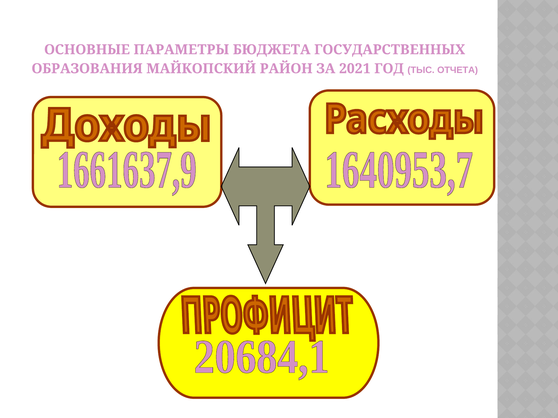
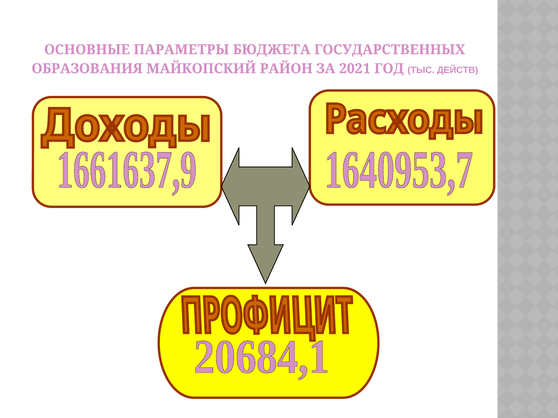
ОТЧЕТА: ОТЧЕТА -> ДЕЙСТВ (458, 70)
